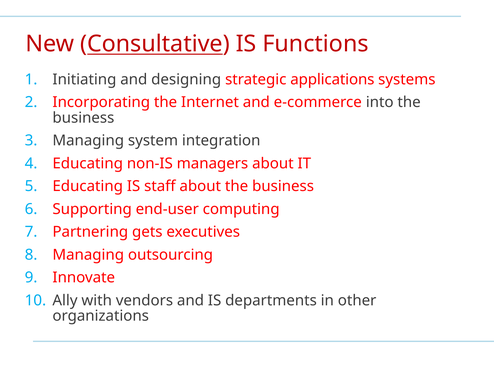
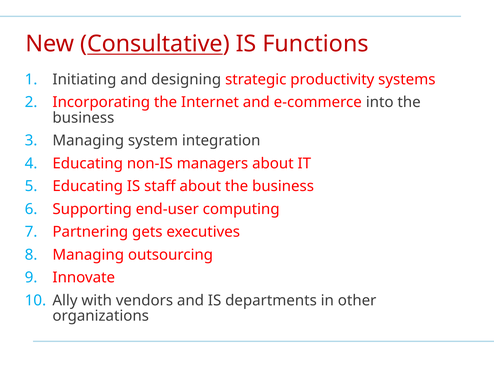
applications: applications -> productivity (332, 80)
